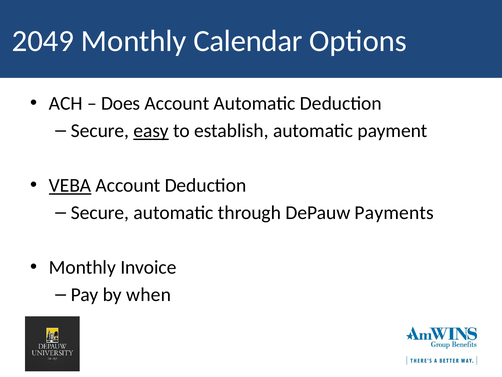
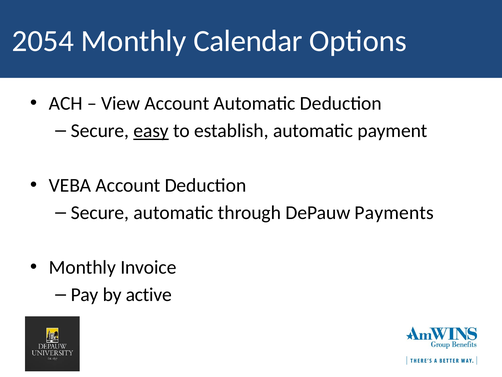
2049: 2049 -> 2054 (43, 41)
Does: Does -> View (121, 103)
VEBA underline: present -> none (70, 185)
when: when -> active (149, 294)
